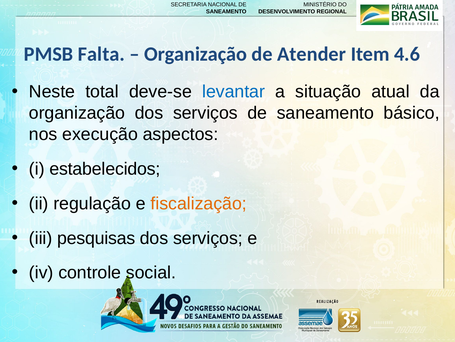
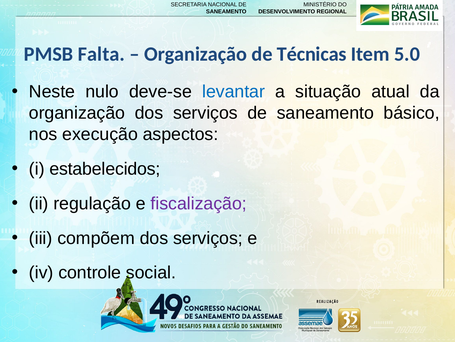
Atender: Atender -> Técnicas (312, 54)
4.6: 4.6 -> 5.0 (407, 54)
total: total -> nulo (102, 92)
fiscalização colour: orange -> purple (199, 203)
pesquisas: pesquisas -> compõem (96, 238)
